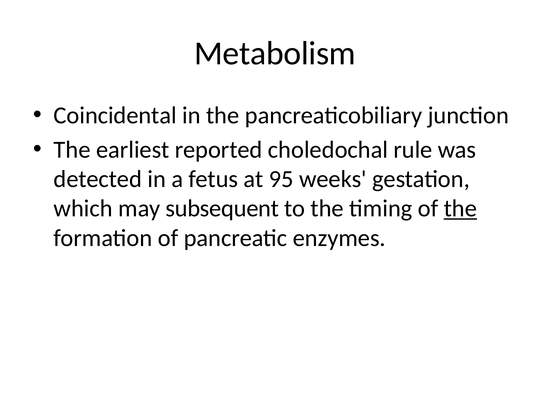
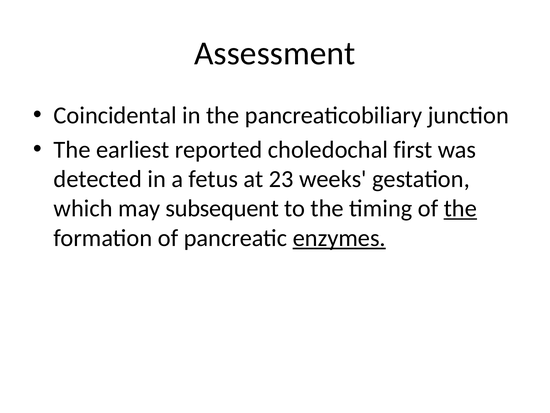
Metabolism: Metabolism -> Assessment (275, 53)
rule: rule -> first (413, 150)
95: 95 -> 23 (281, 179)
enzymes underline: none -> present (339, 238)
